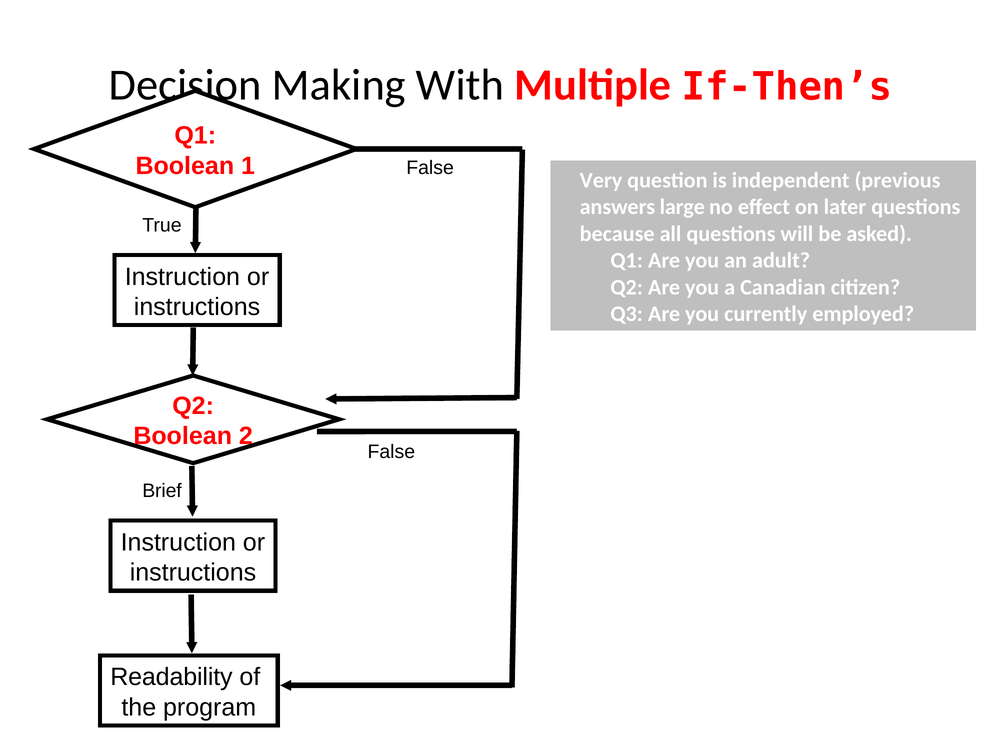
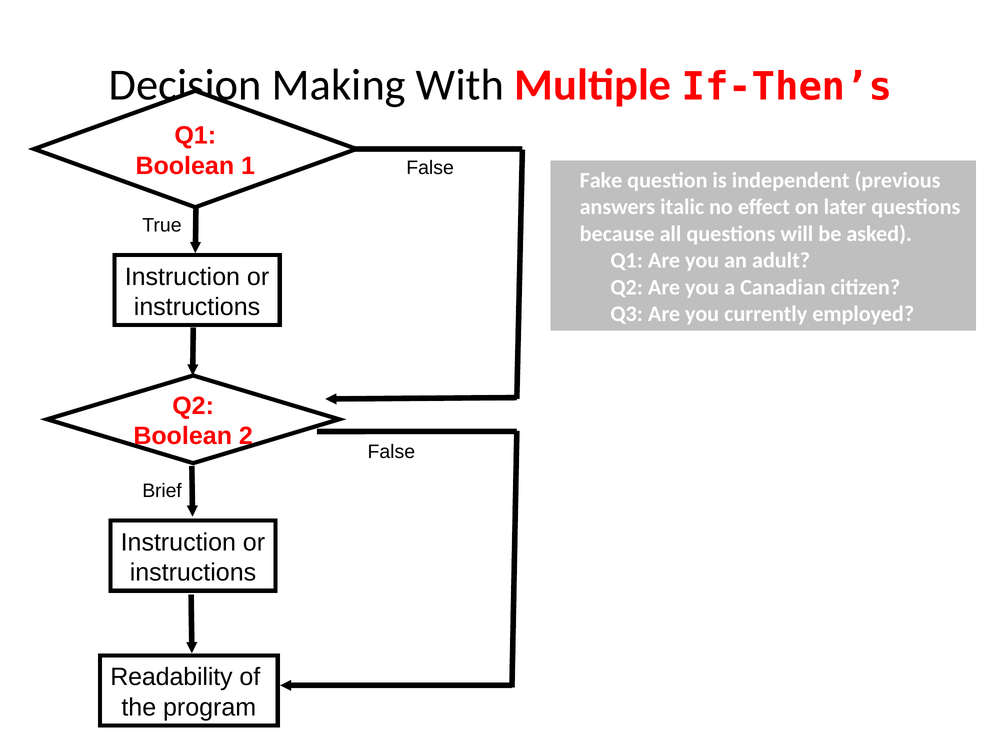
Very: Very -> Fake (601, 180)
large: large -> italic (682, 207)
